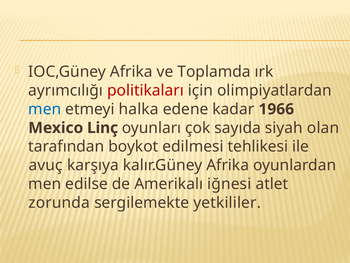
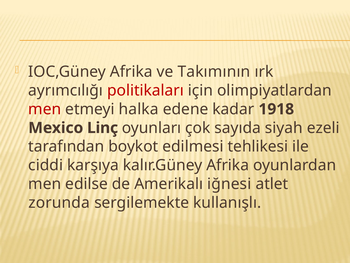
Toplamda: Toplamda -> Takımının (214, 72)
men colour: blue -> red (45, 109)
1966: 1966 -> 1918 (276, 109)
olan: olan -> ezeli (323, 128)
avuç: avuç -> ciddi (46, 165)
yetkililer: yetkililer -> kullanışlı (227, 202)
